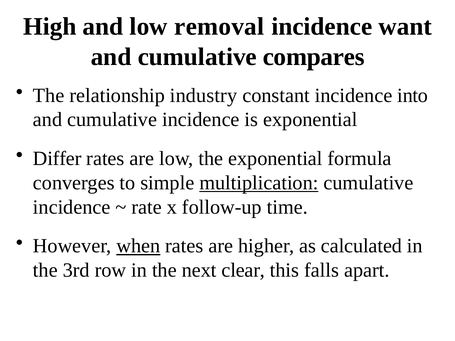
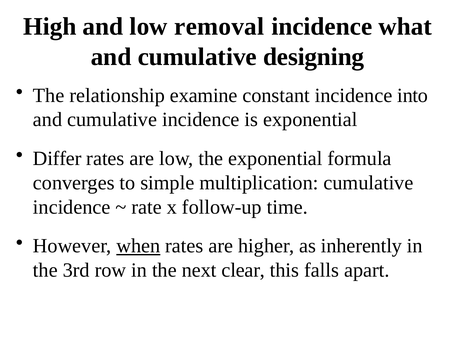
want: want -> what (405, 26)
compares: compares -> designing (314, 57)
industry: industry -> examine (204, 95)
multiplication underline: present -> none (259, 183)
calculated: calculated -> inherently (361, 246)
